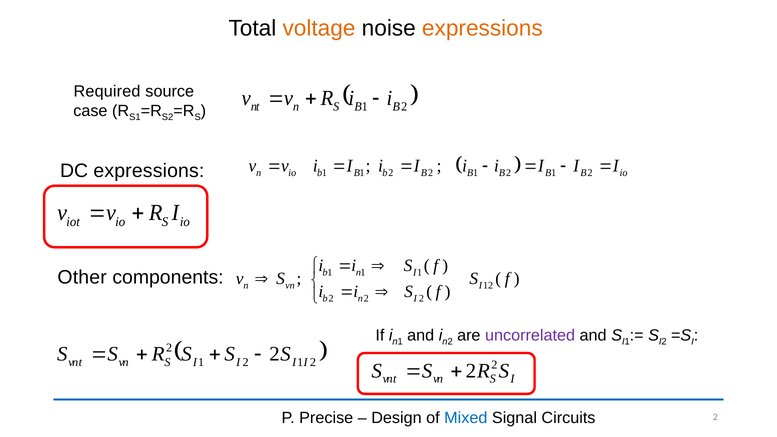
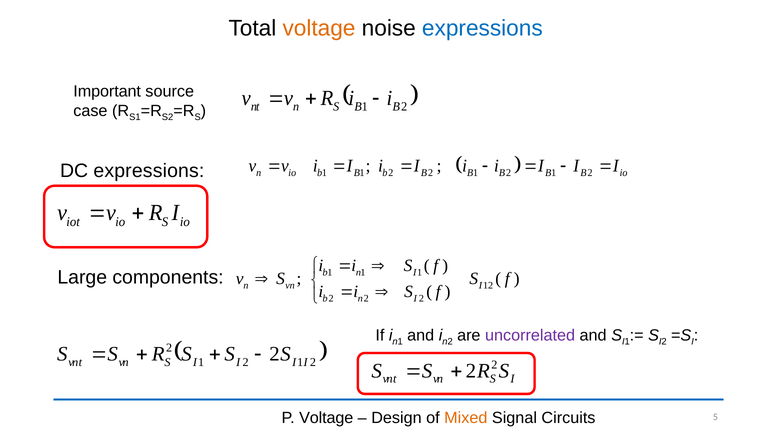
expressions colour: orange -> blue (482, 28)
Required: Required -> Important (107, 91)
Other: Other -> Large (82, 277)
P Precise: Precise -> Voltage (326, 418)
Mixed colour: blue -> orange (466, 418)
Circuits 2: 2 -> 5 (715, 417)
